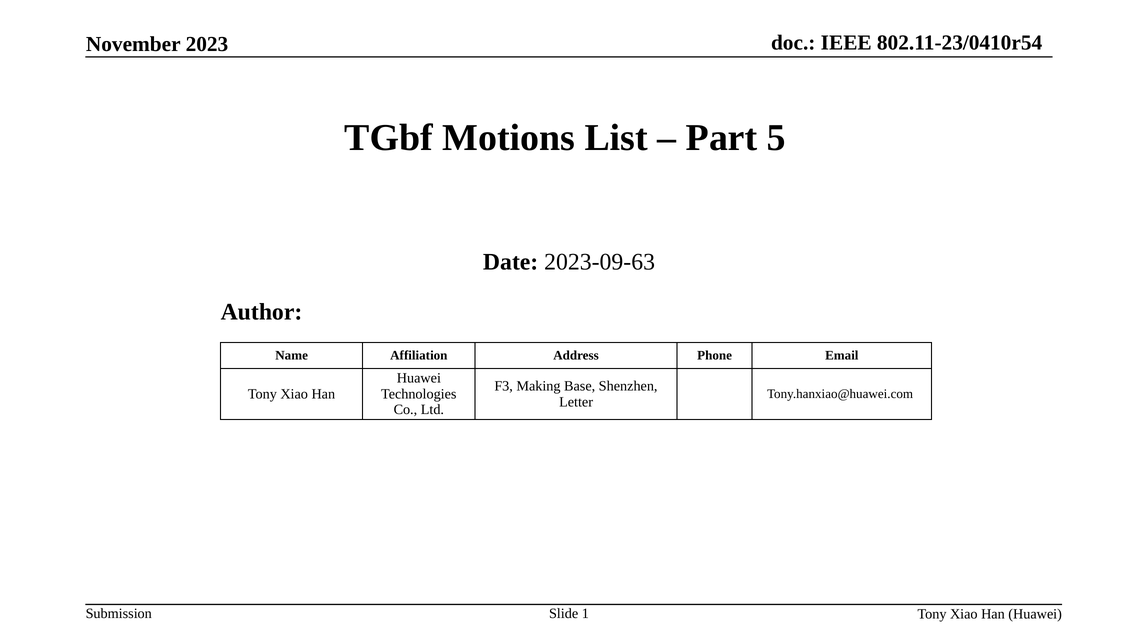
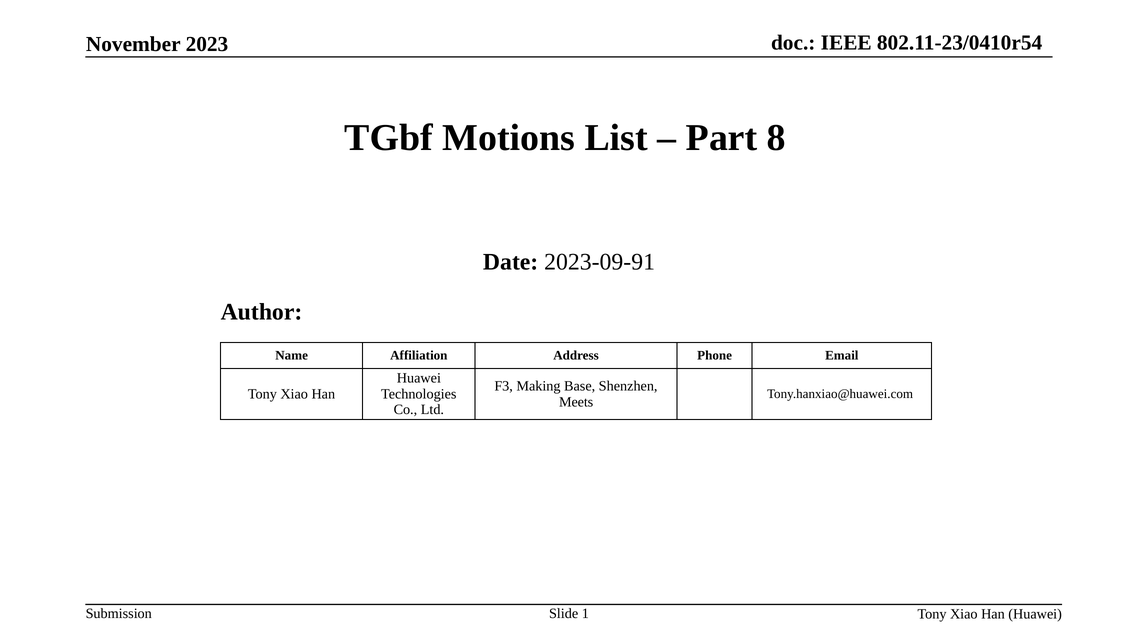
5: 5 -> 8 (776, 138)
2023-09-63: 2023-09-63 -> 2023-09-91 (600, 262)
Letter: Letter -> Meets (576, 402)
